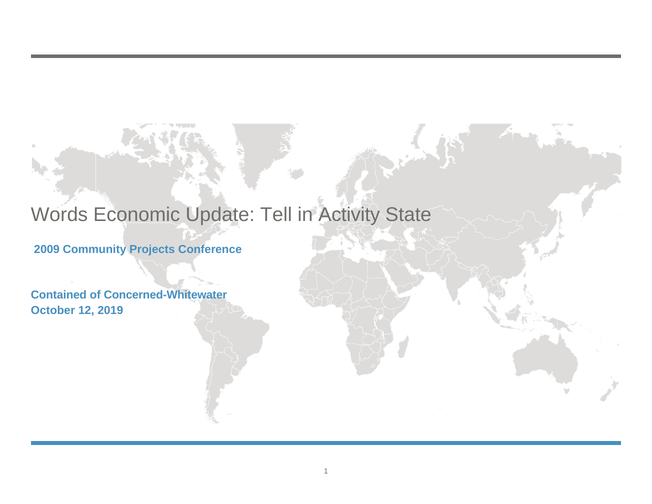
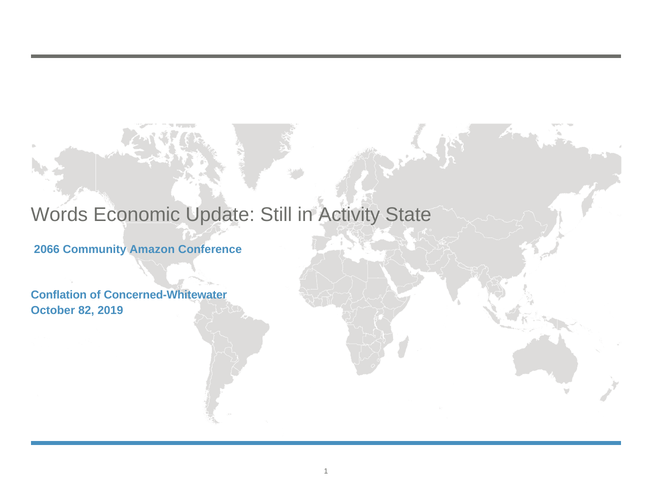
Tell: Tell -> Still (276, 215)
2009: 2009 -> 2066 (47, 249)
Projects: Projects -> Amazon (152, 249)
Contained: Contained -> Conflation (59, 295)
12: 12 -> 82 (86, 310)
